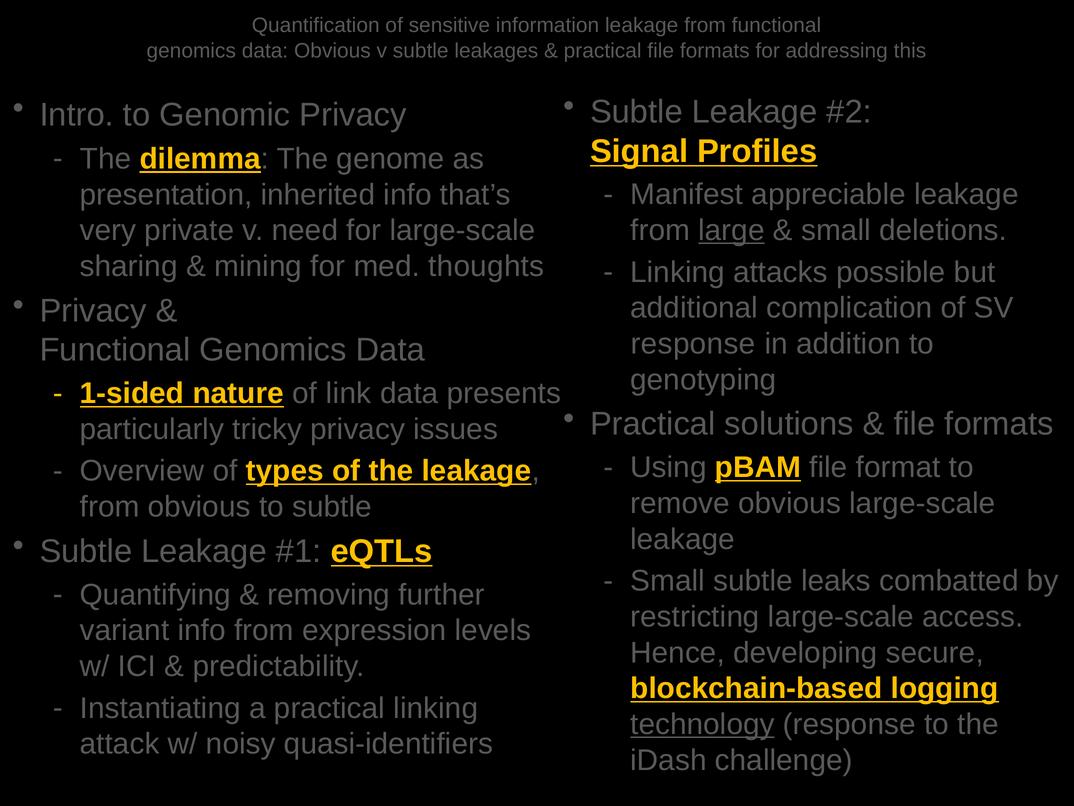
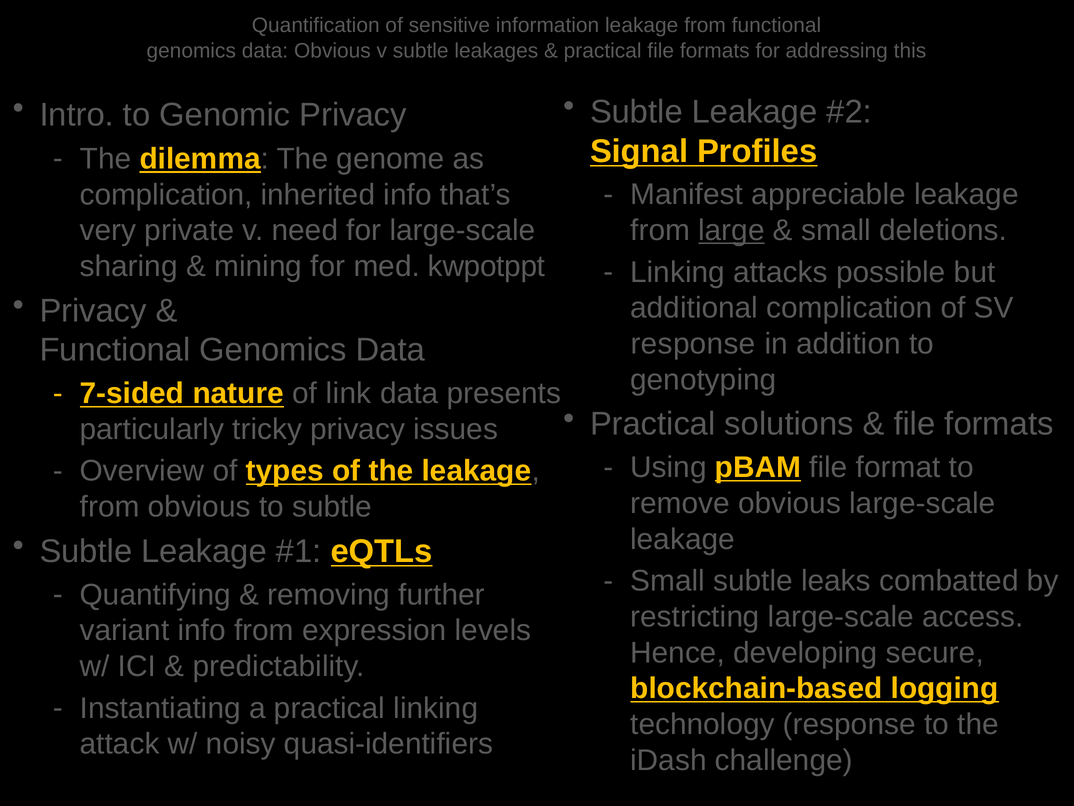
presentation: presentation -> complication (166, 195)
thoughts: thoughts -> kwpotppt (487, 266)
1-sided: 1-sided -> 7-sided (132, 393)
technology underline: present -> none (703, 724)
